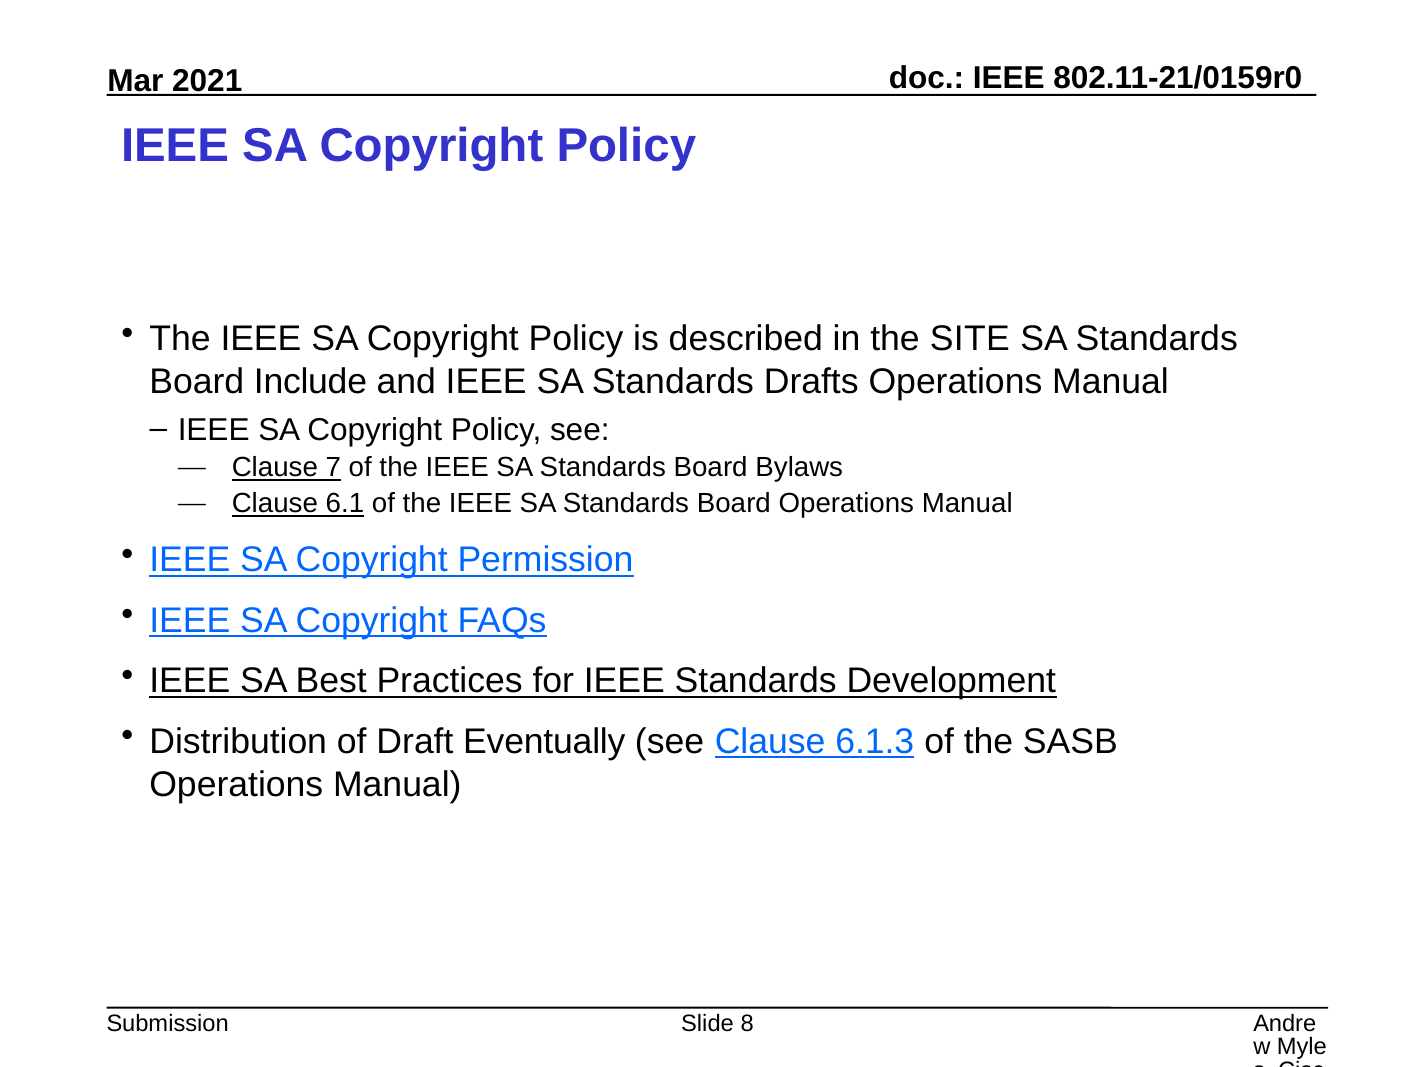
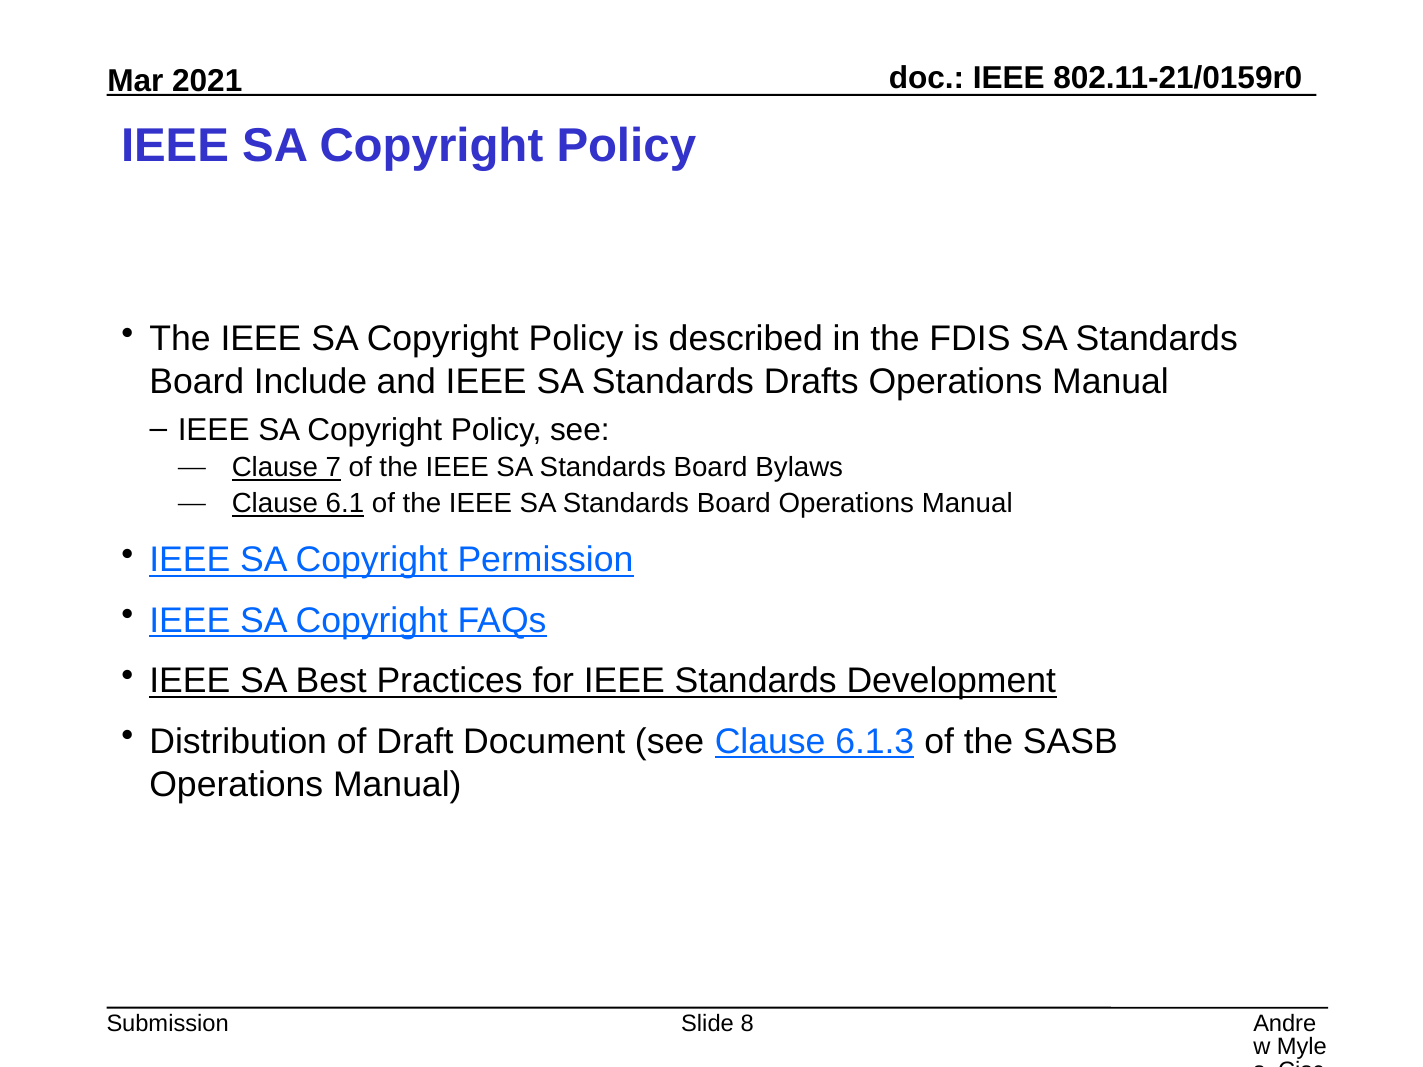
SITE: SITE -> FDIS (970, 339)
Eventually: Eventually -> Document (544, 742)
